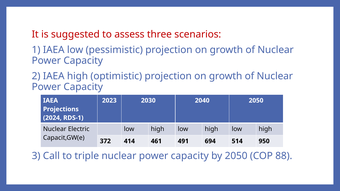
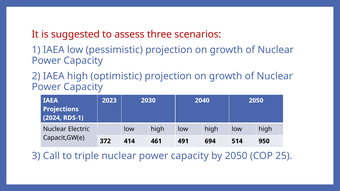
88: 88 -> 25 (284, 156)
